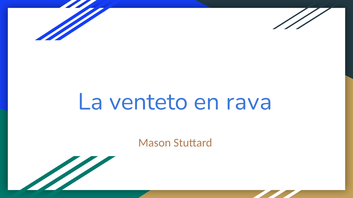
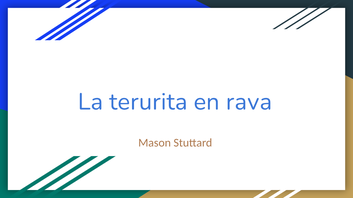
venteto: venteto -> terurita (148, 102)
